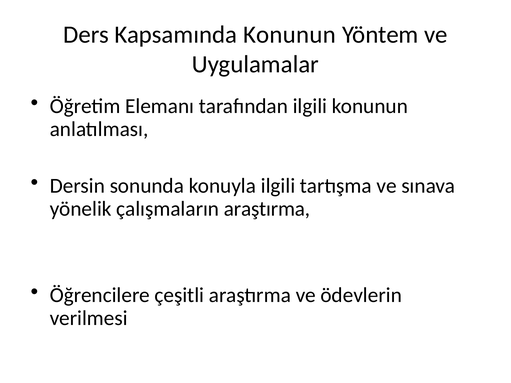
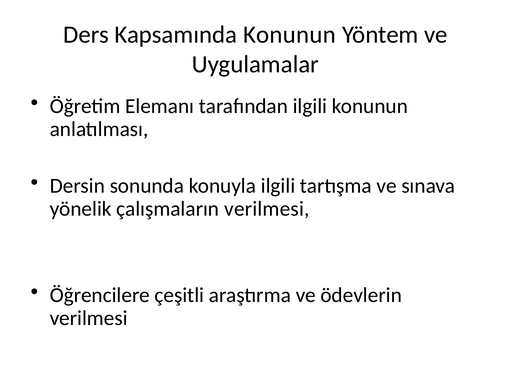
çalışmaların araştırma: araştırma -> verilmesi (267, 209)
